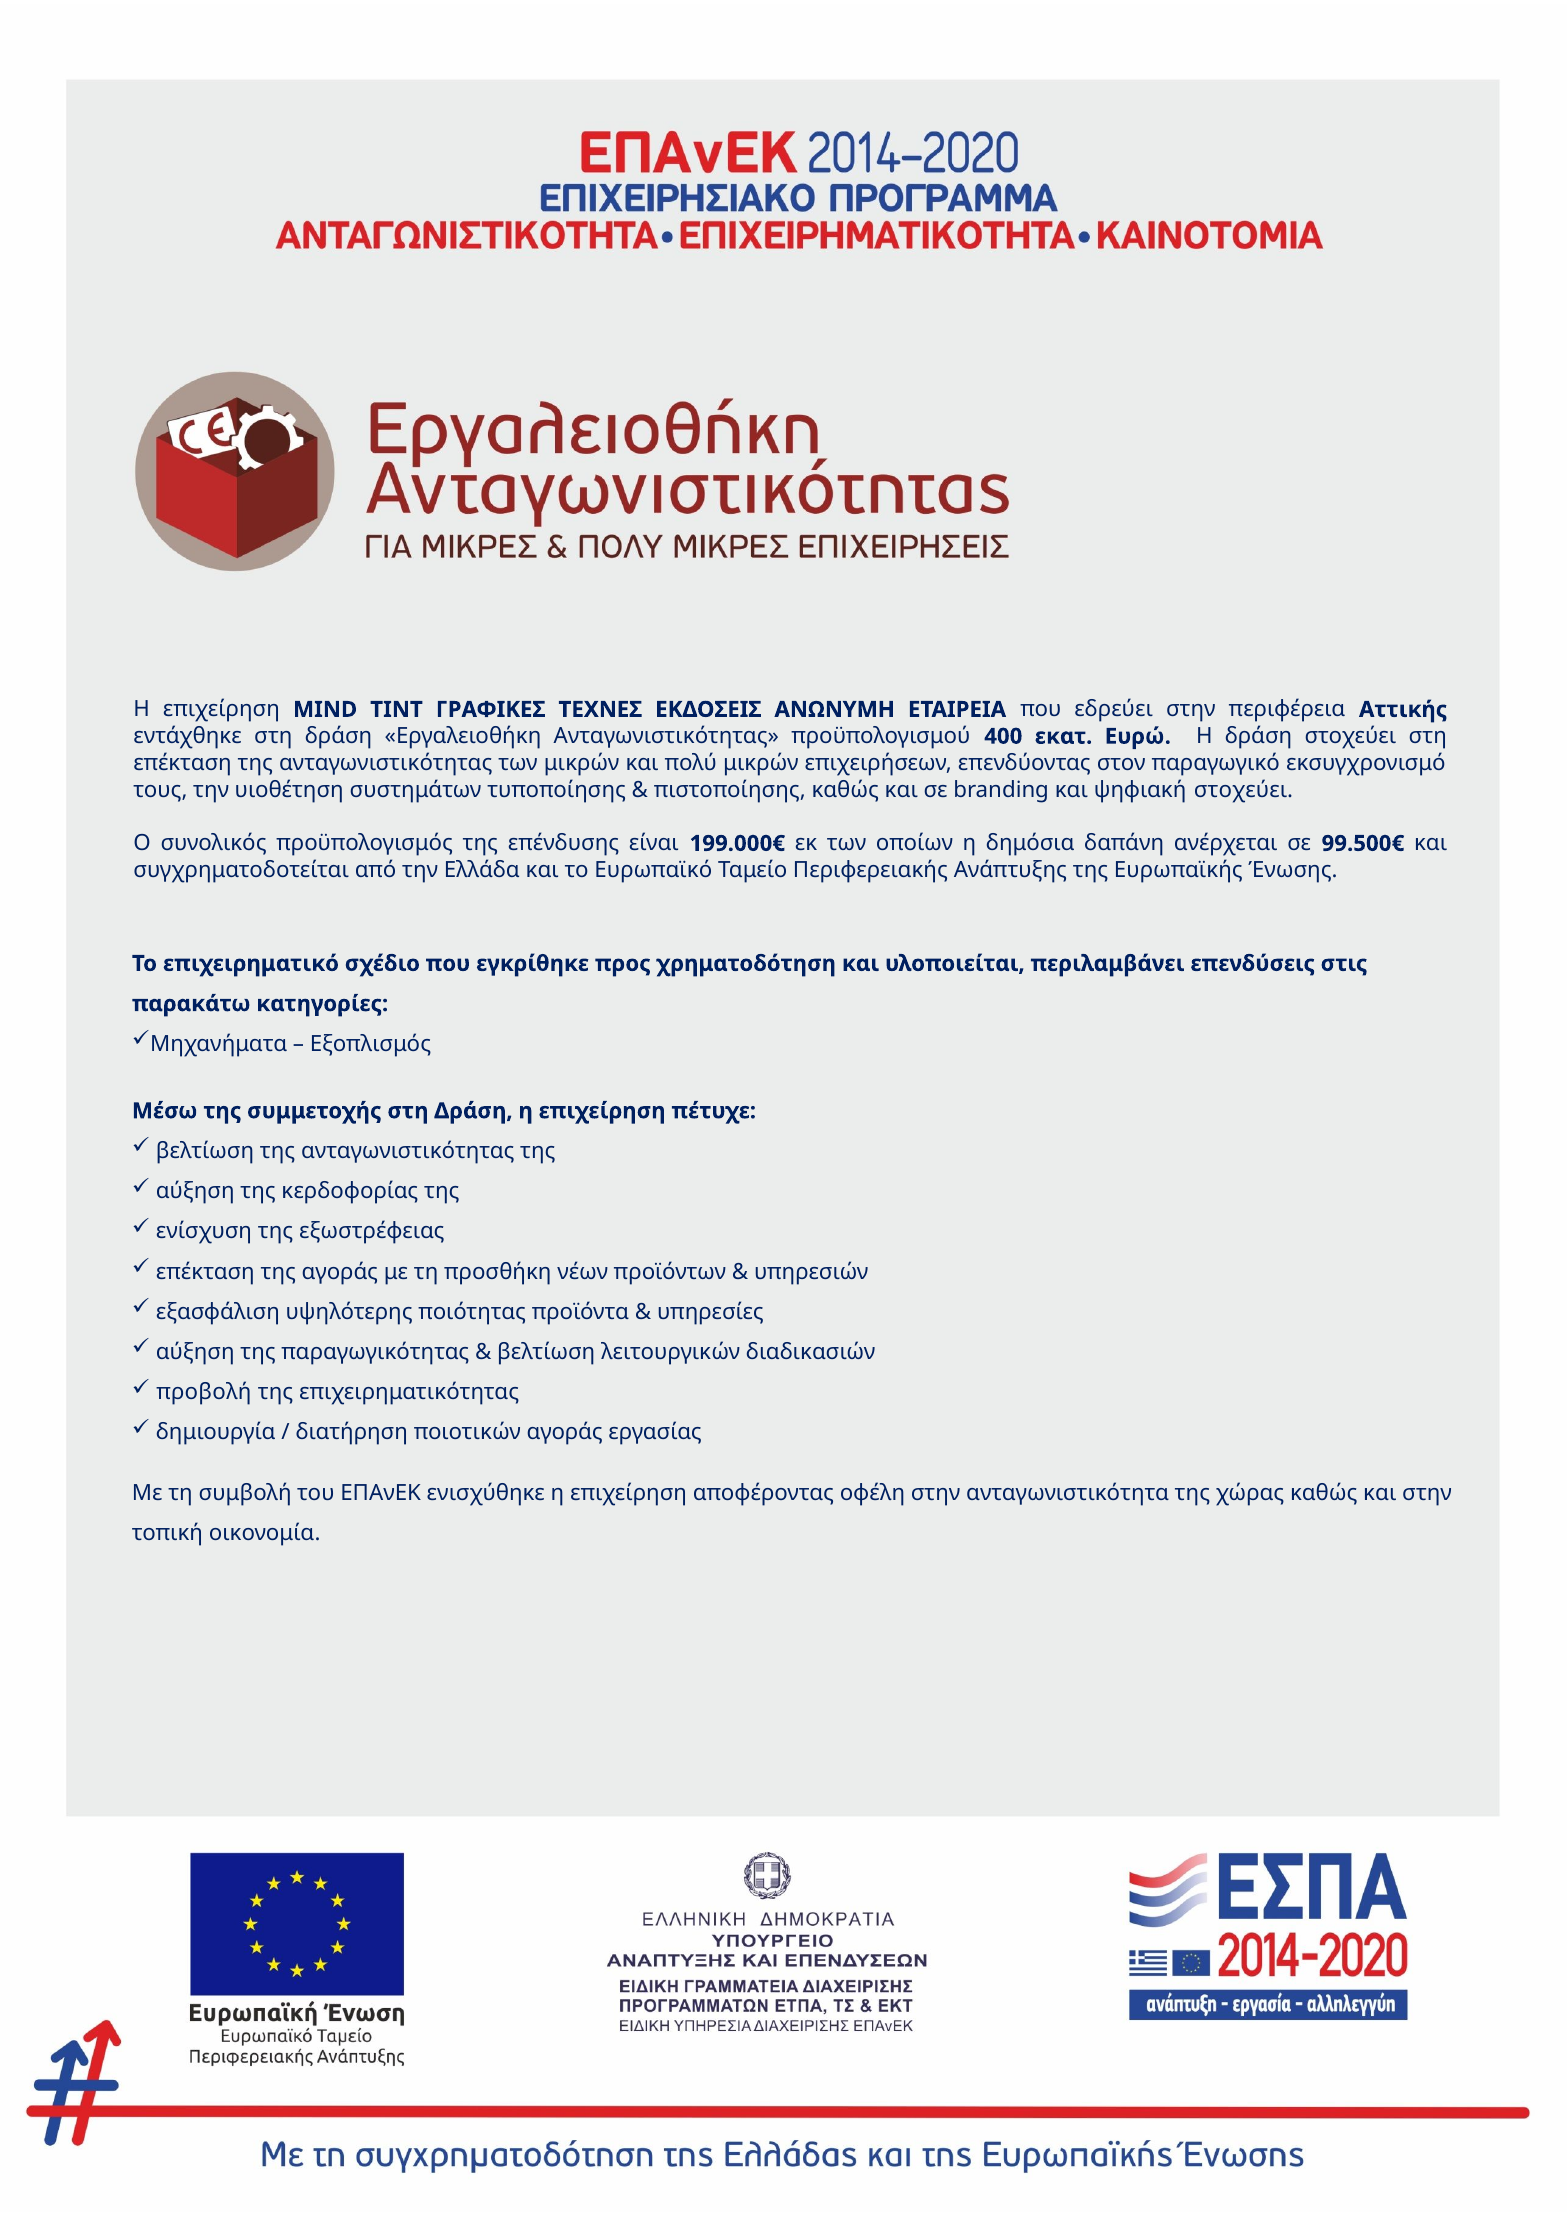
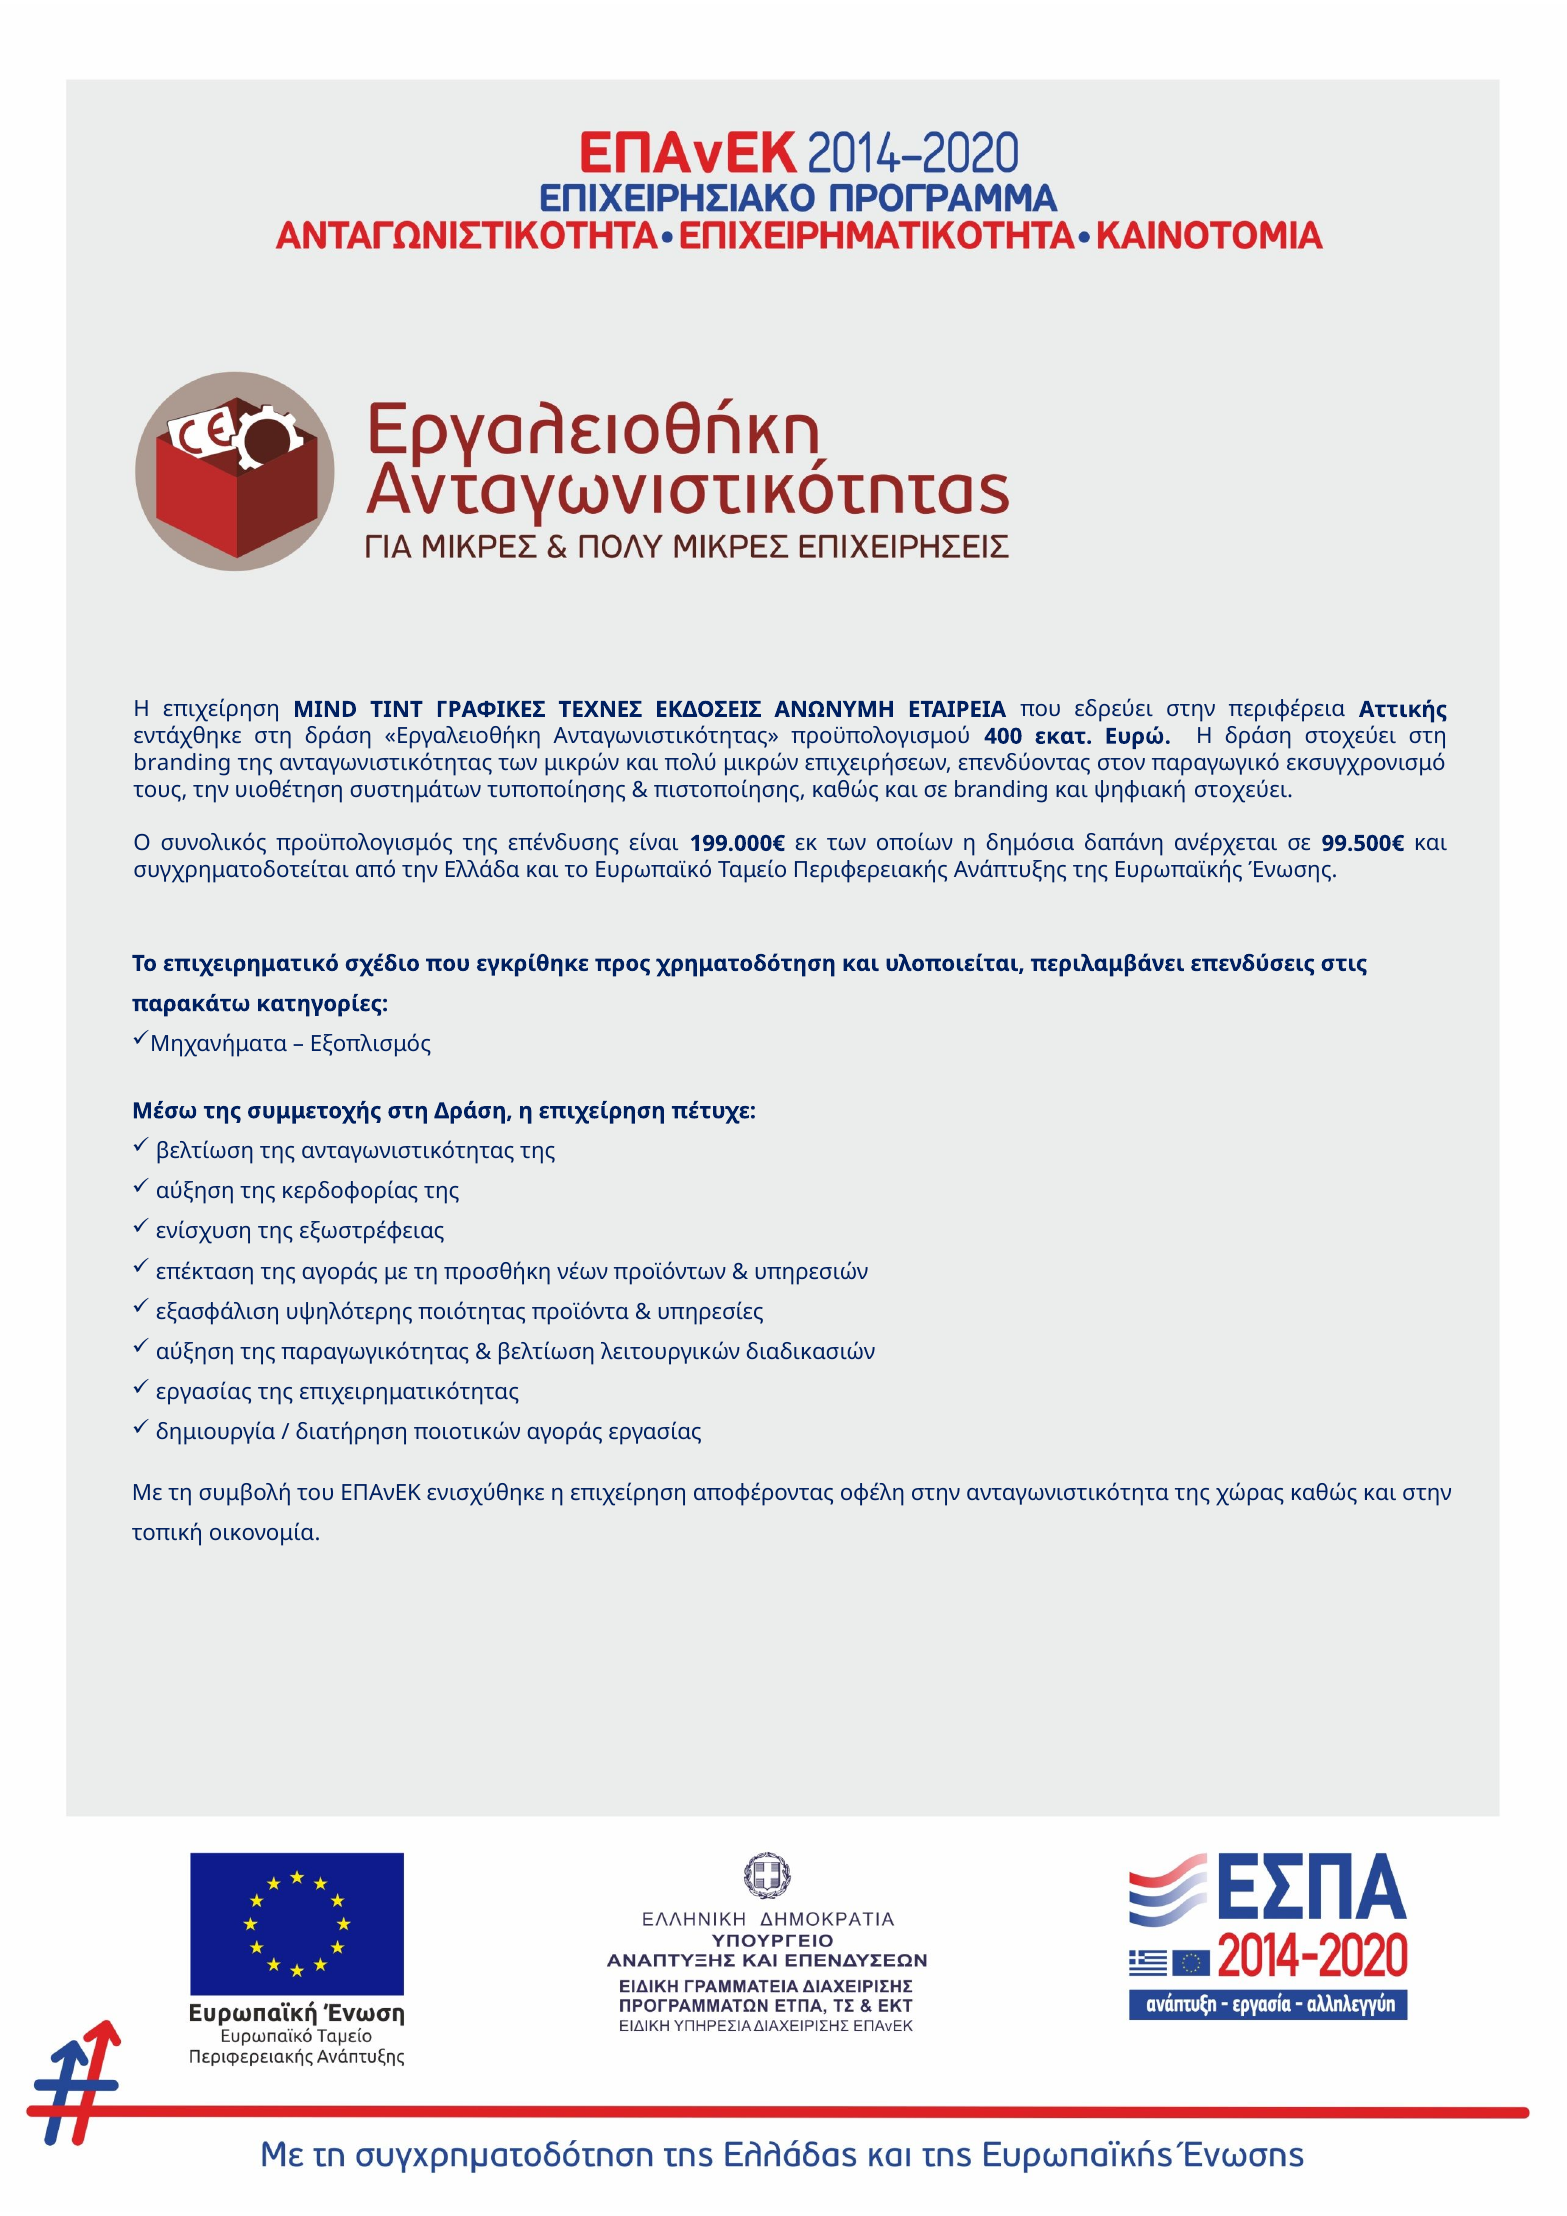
επέκταση: επέκταση -> branding (182, 763)
προβολή: προβολή -> εργασίας (204, 1392)
